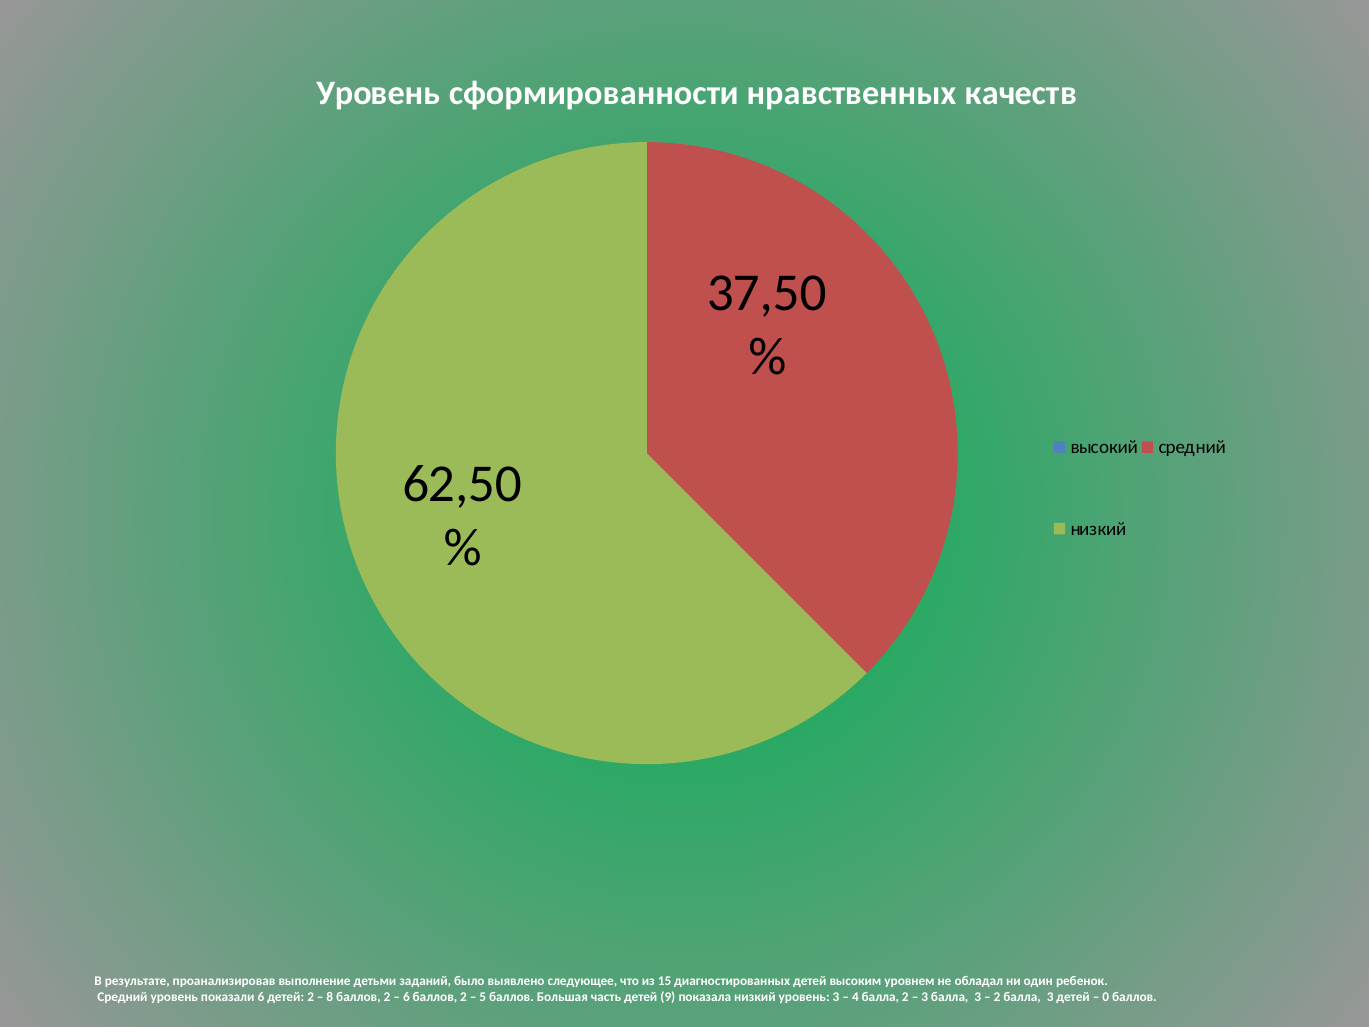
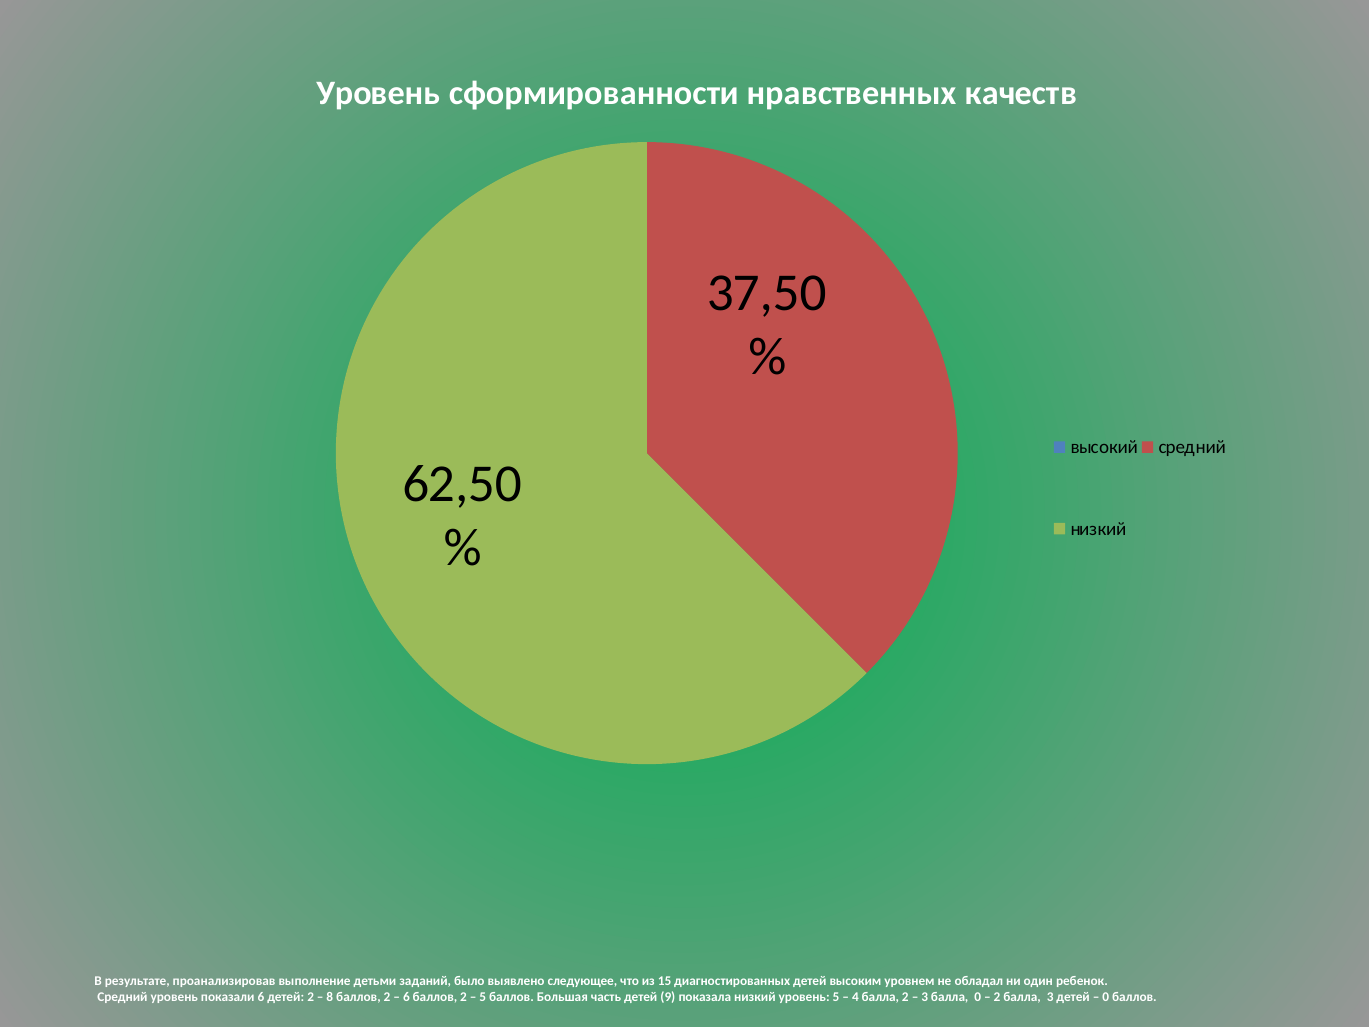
уровень 3: 3 -> 5 (836, 997)
3 балла 3: 3 -> 0 (978, 997)
